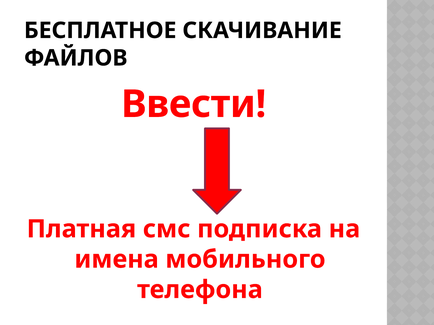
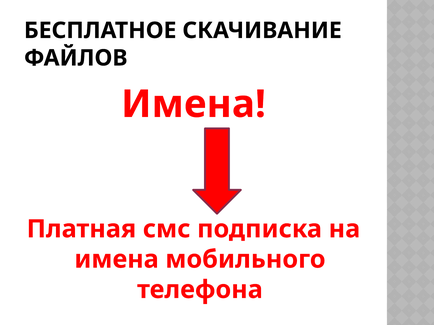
Ввести: Ввести -> Имена (193, 104)
